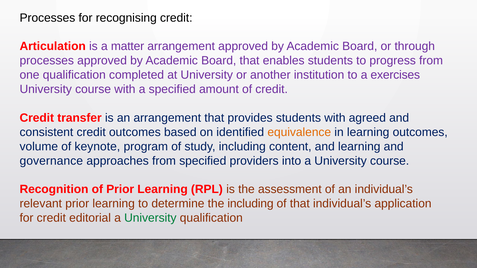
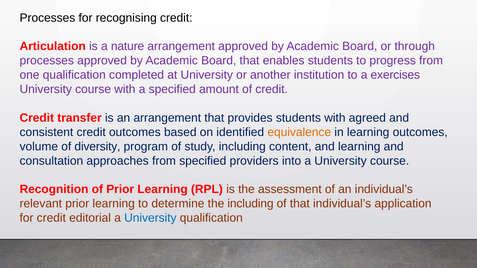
matter: matter -> nature (128, 46)
keynote: keynote -> diversity (97, 147)
governance: governance -> consultation (51, 161)
University colour: green -> blue (150, 218)
